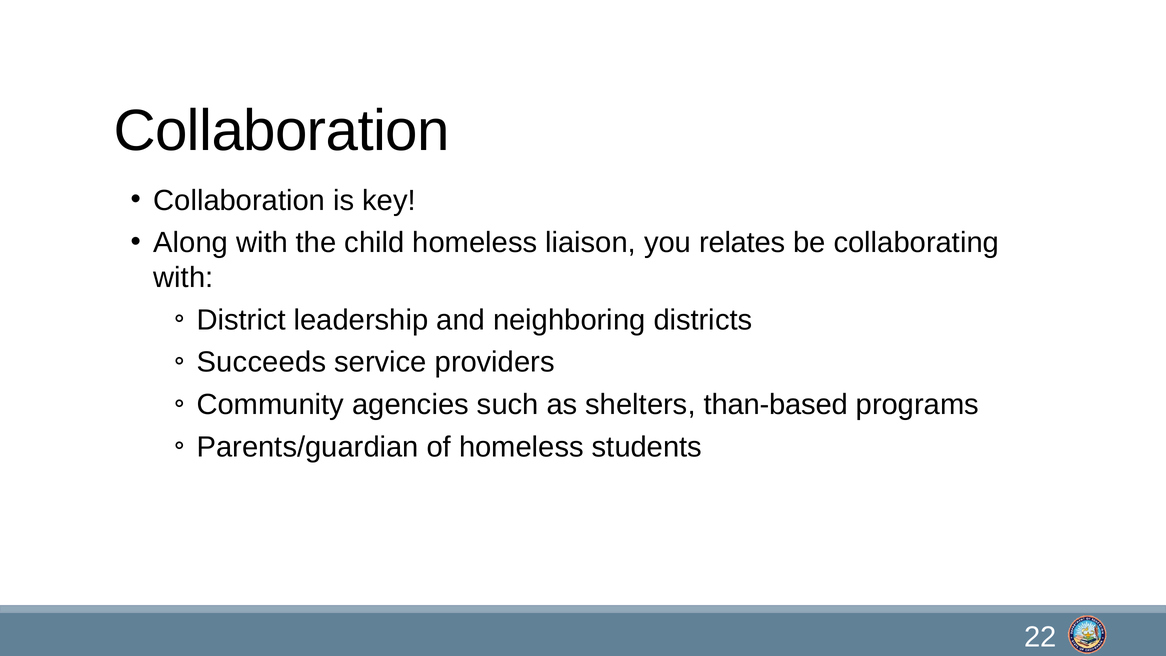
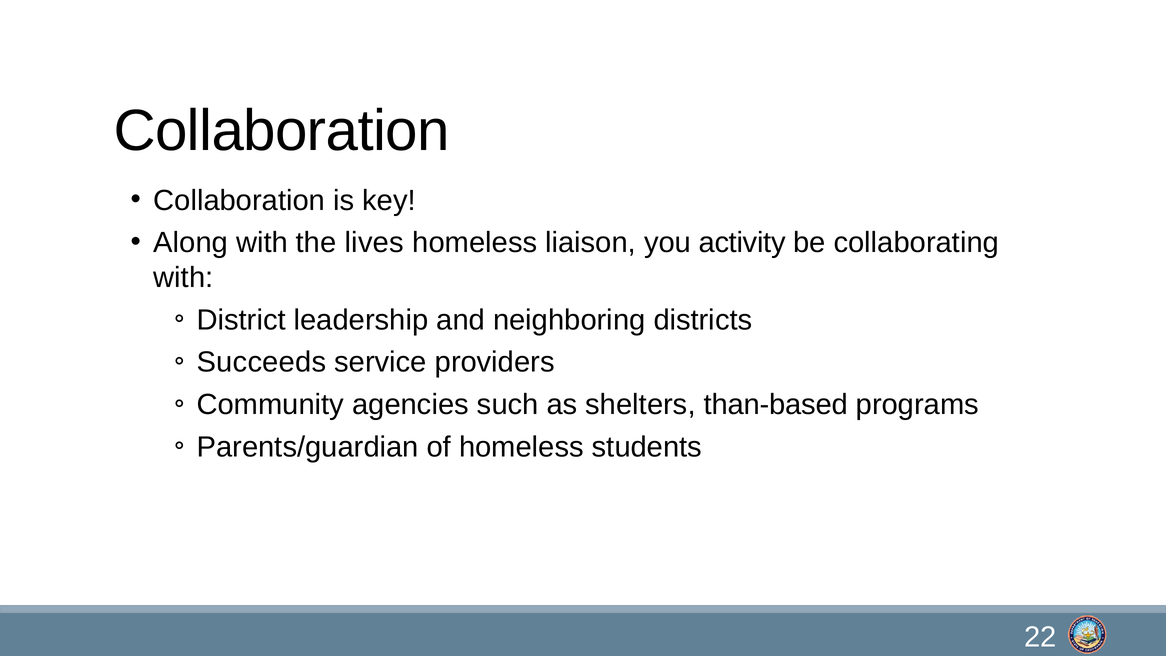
child: child -> lives (374, 243)
relates: relates -> activity (742, 243)
